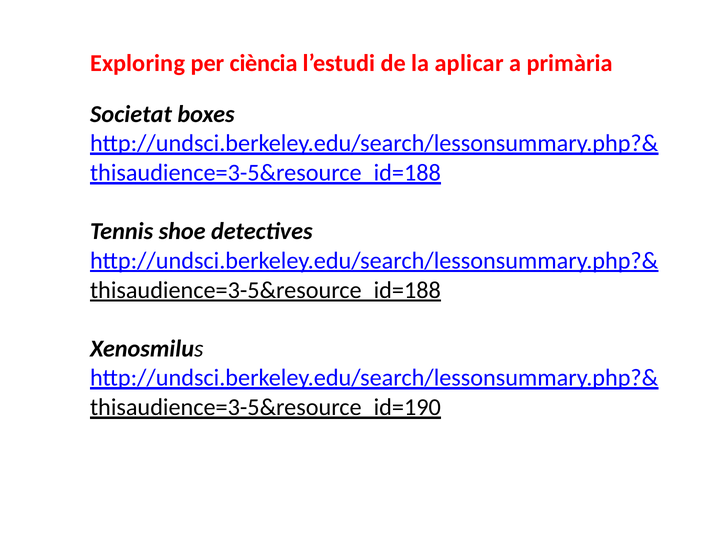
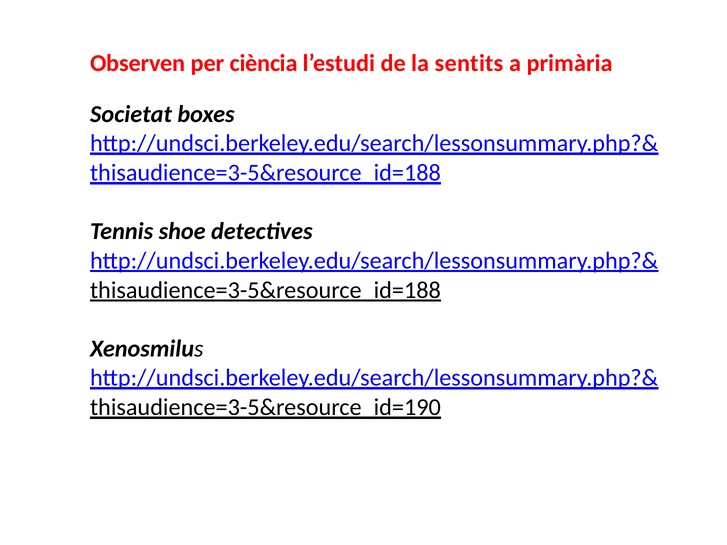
Exploring: Exploring -> Observen (138, 63)
aplicar: aplicar -> sentits (469, 63)
